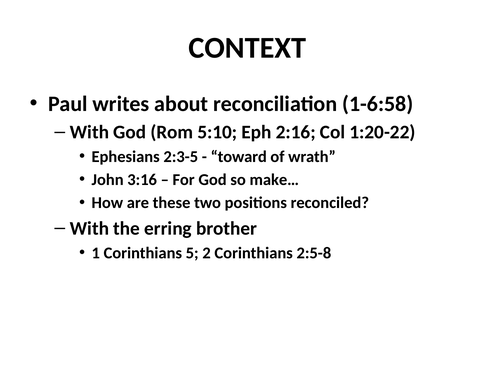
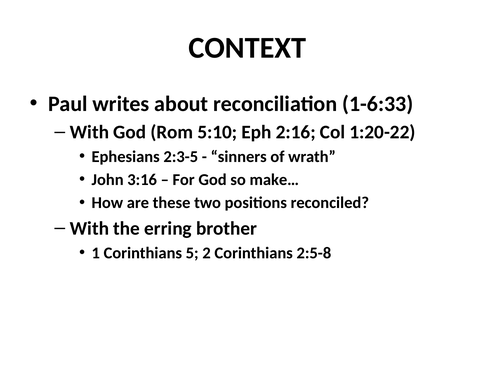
1-6:58: 1-6:58 -> 1-6:33 (378, 104)
toward: toward -> sinners (239, 157)
